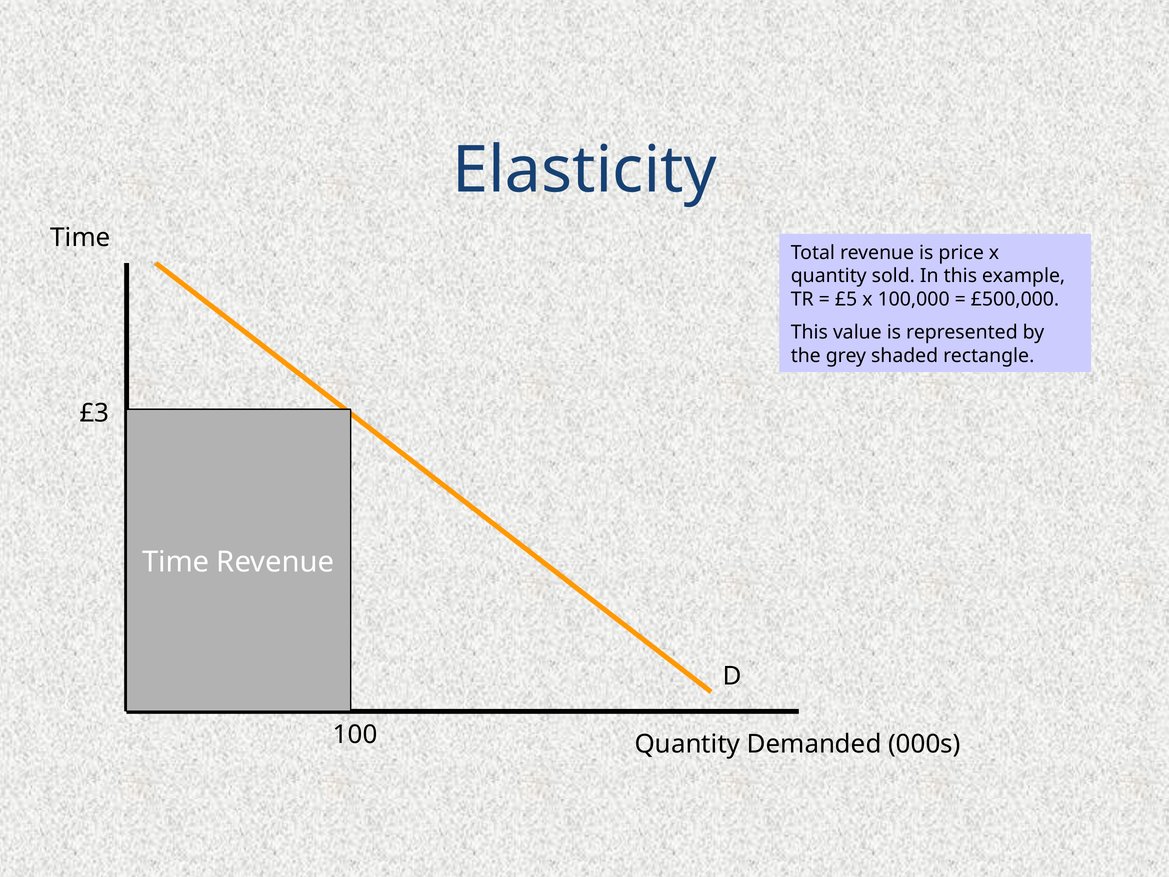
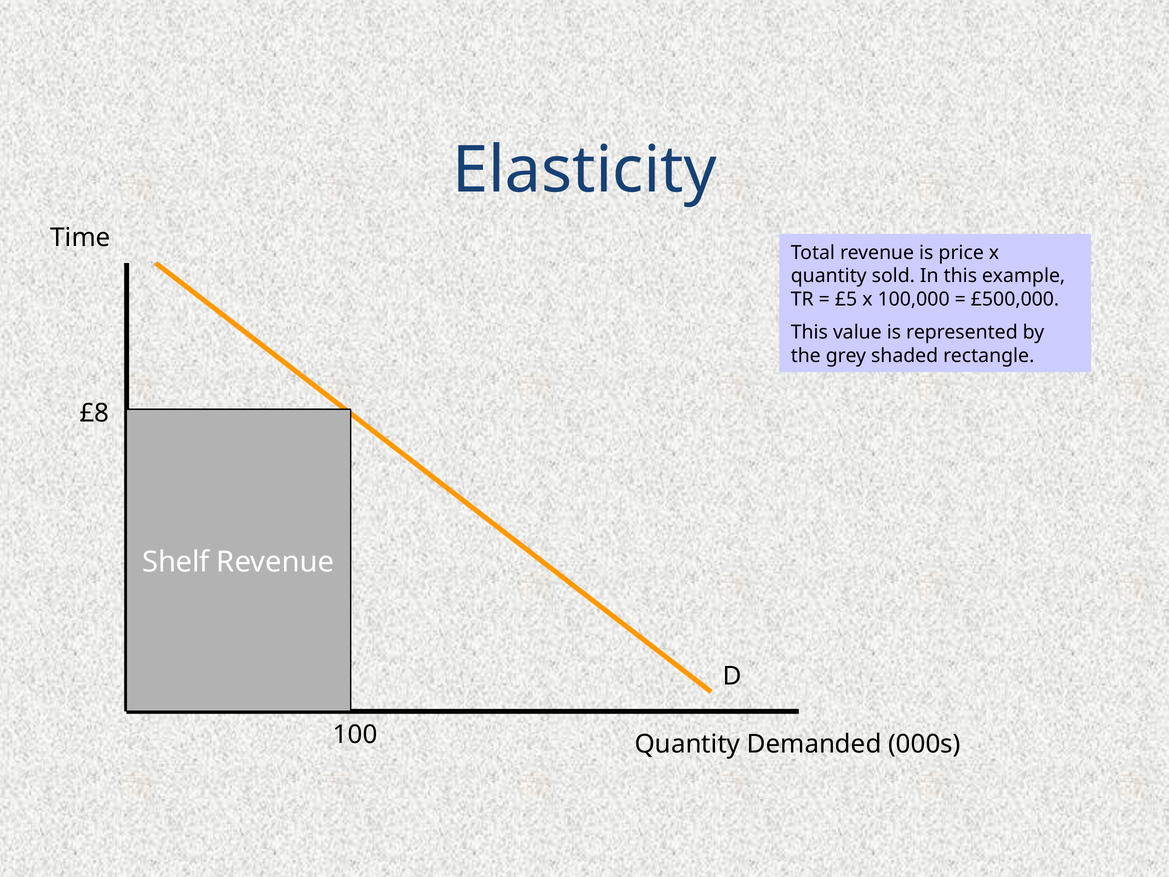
£3: £3 -> £8 (95, 413)
Time: Time -> Shelf (176, 562)
